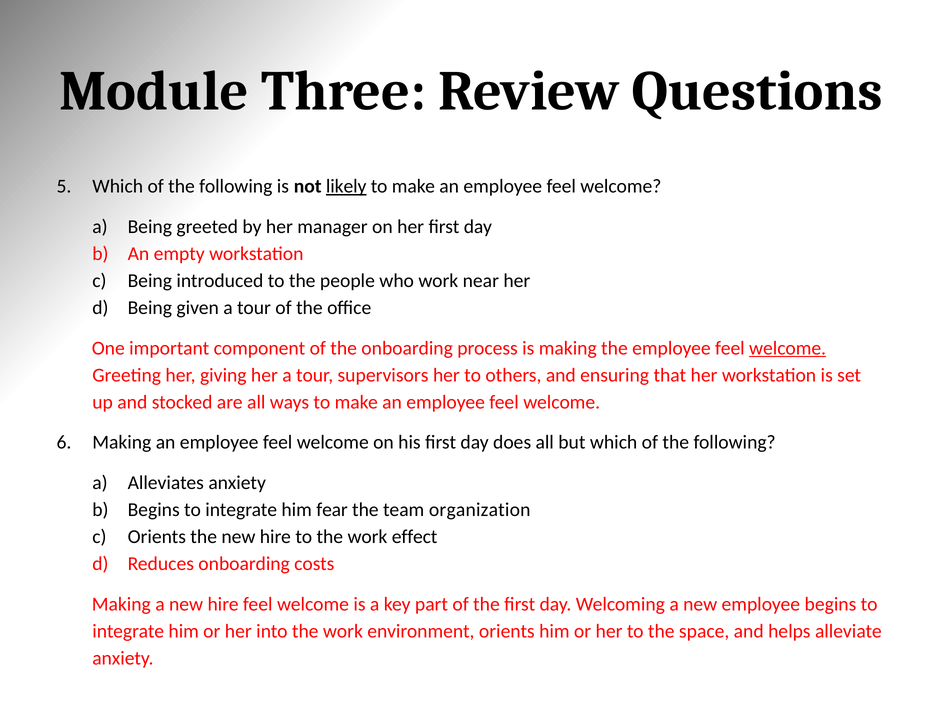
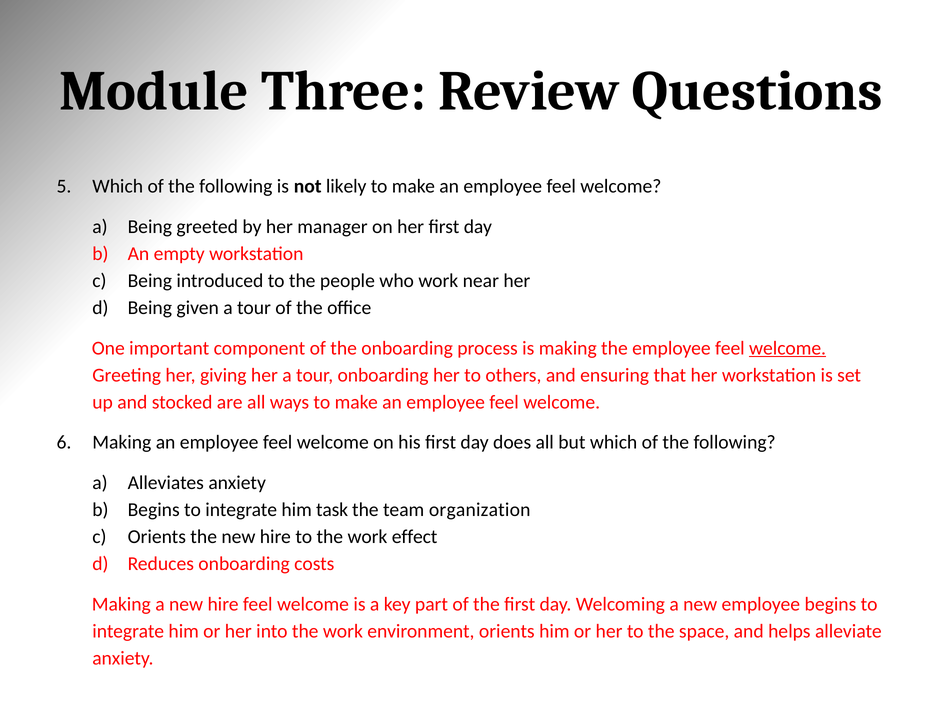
likely underline: present -> none (346, 186)
tour supervisors: supervisors -> onboarding (383, 375)
fear: fear -> task (332, 509)
